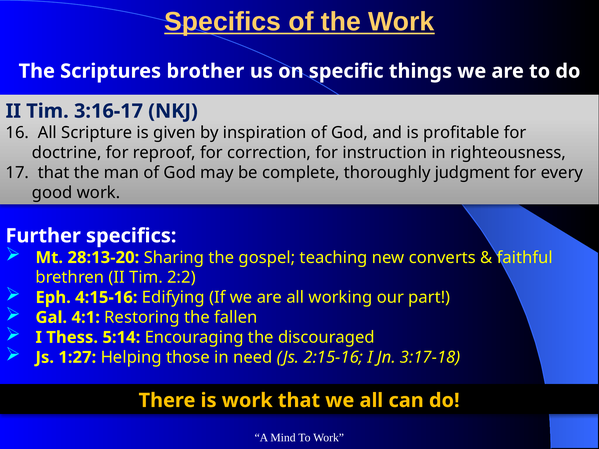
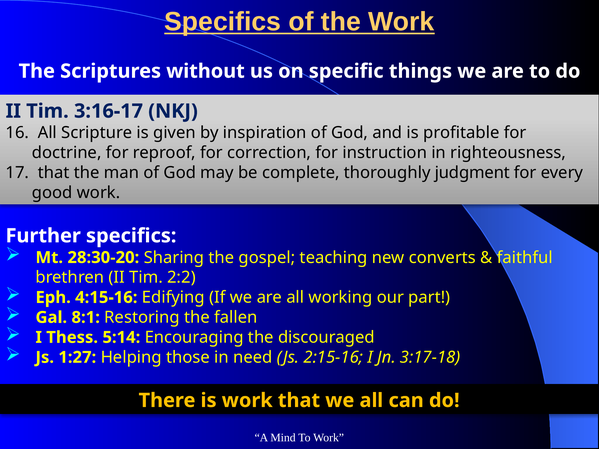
brother: brother -> without (206, 71)
28:13-20: 28:13-20 -> 28:30-20 (103, 258)
4:1: 4:1 -> 8:1 (86, 318)
